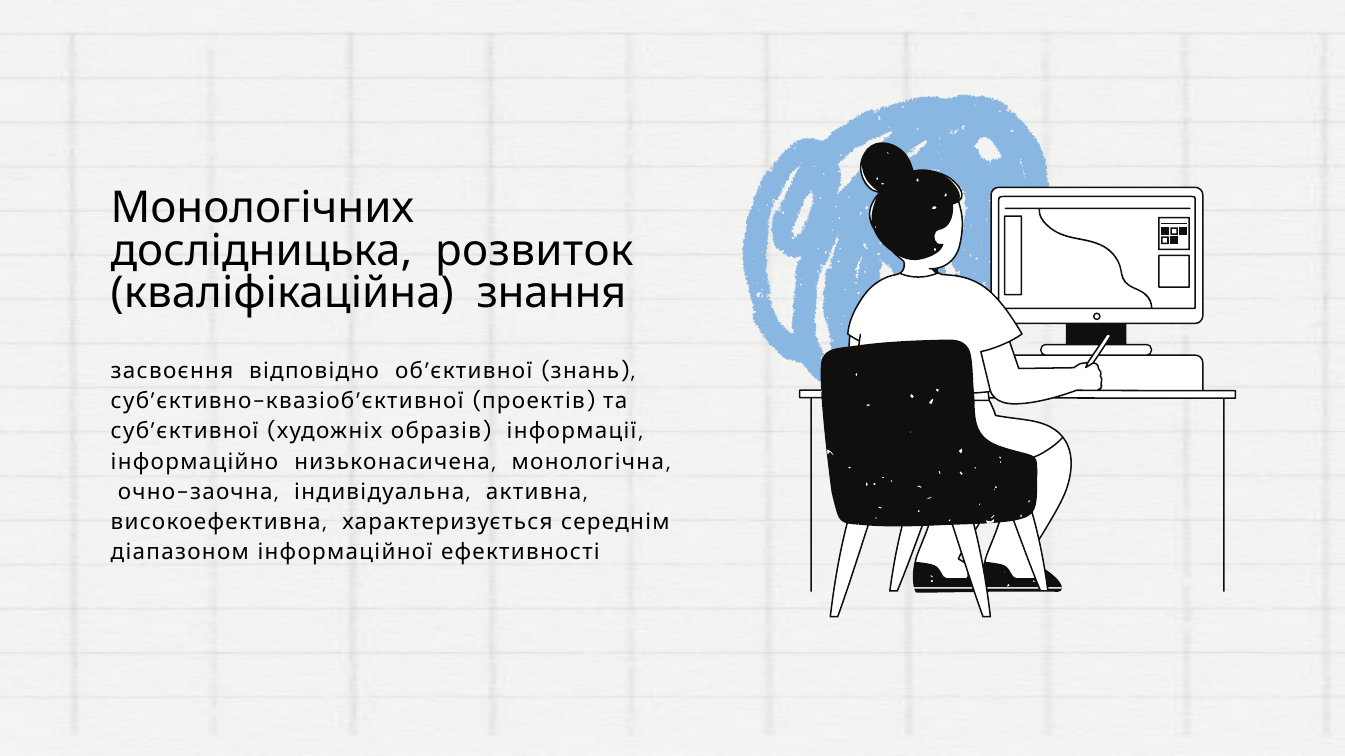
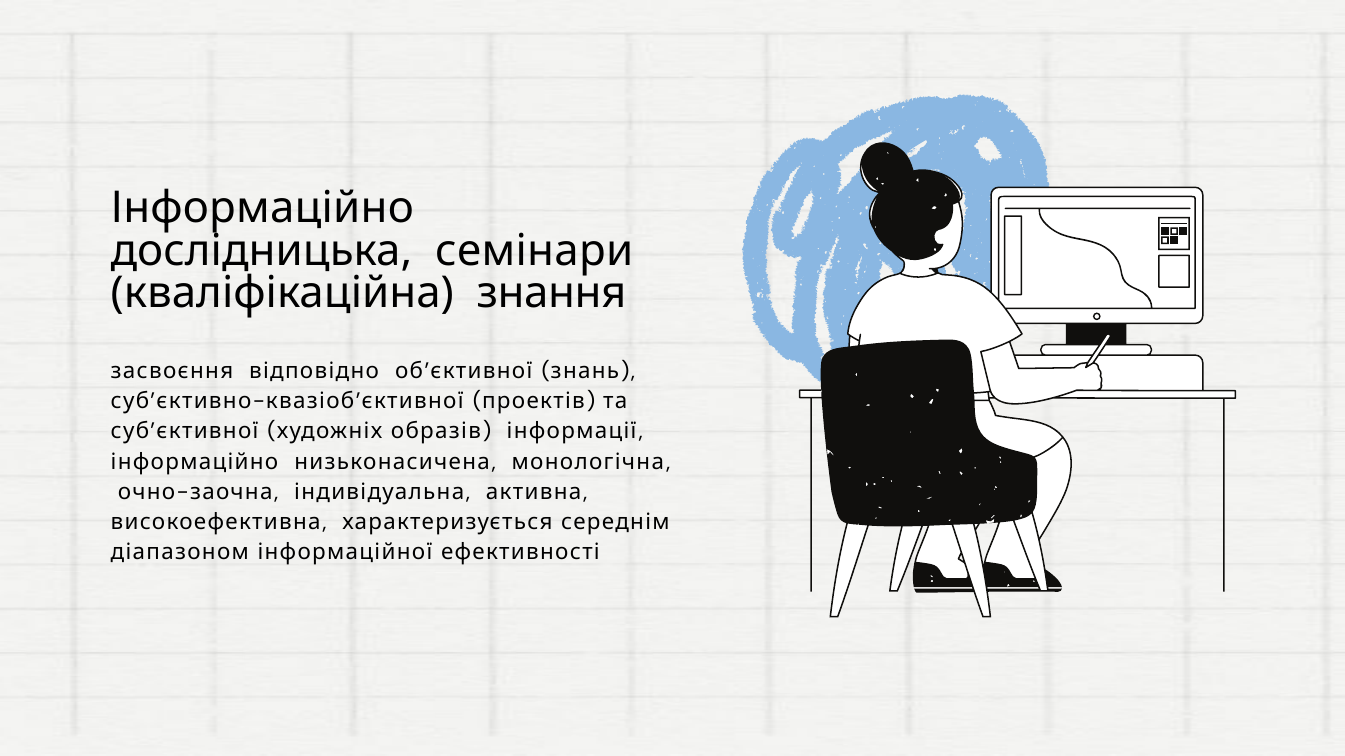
Монологічних: Монологічних -> Інформаційно (262, 208)
розвиток: розвиток -> семінари (534, 251)
